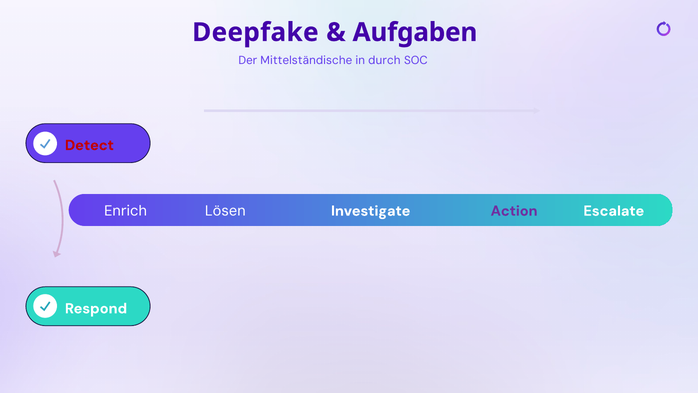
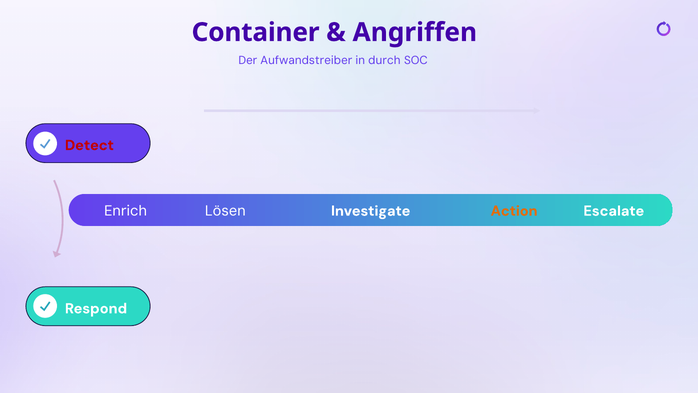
Deepfake: Deepfake -> Container (256, 32)
Aufgaben: Aufgaben -> Angriffen (415, 32)
Mittelständische: Mittelständische -> Aufwandstreiber (306, 60)
Action colour: purple -> orange (514, 211)
